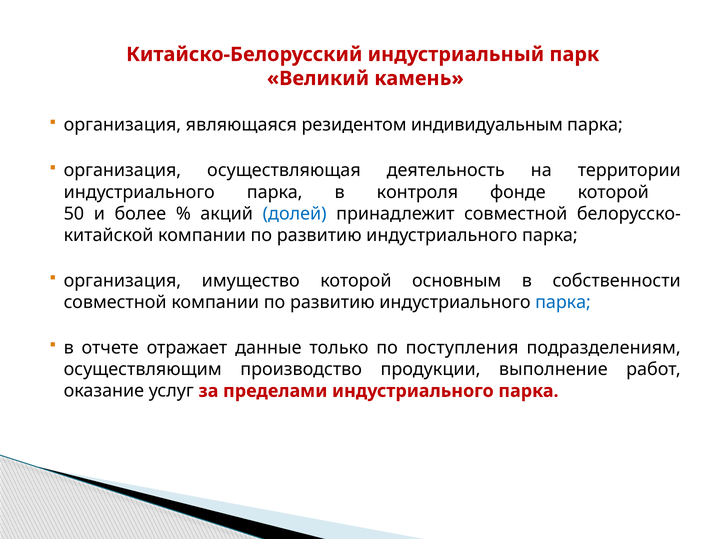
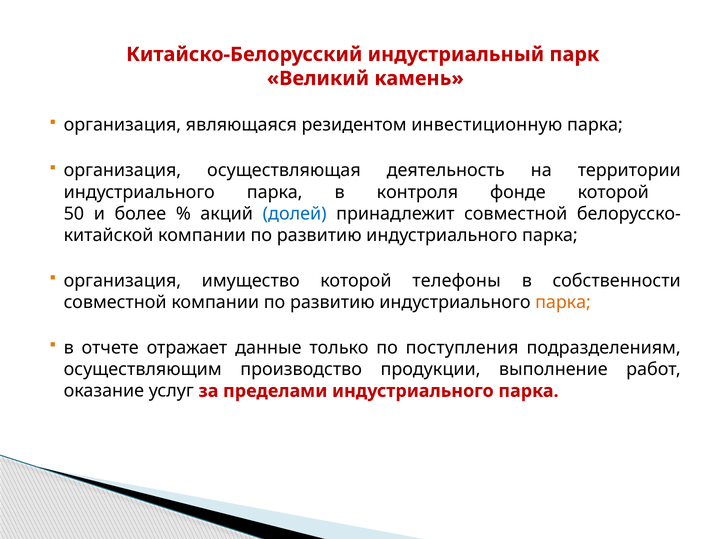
индивидуальным: индивидуальным -> инвестиционную (487, 125)
основным: основным -> телефоны (457, 280)
парка colour: blue -> orange (563, 302)
